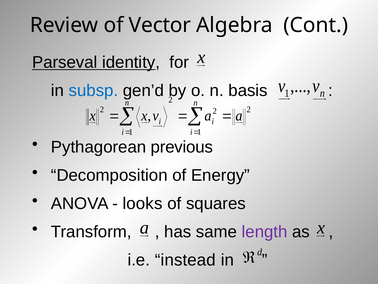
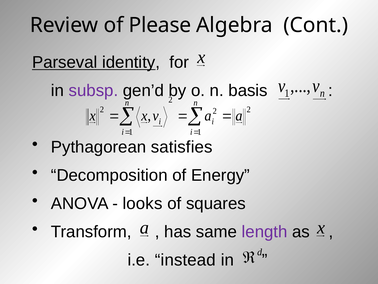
Vector: Vector -> Please (160, 25)
subsp colour: blue -> purple (93, 90)
previous: previous -> satisfies (182, 147)
